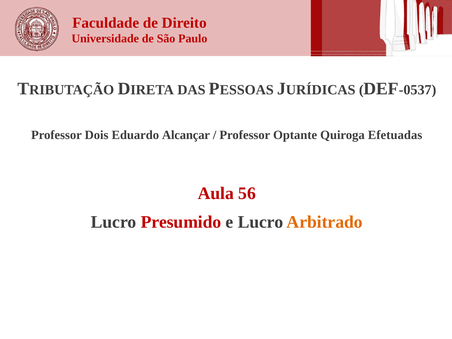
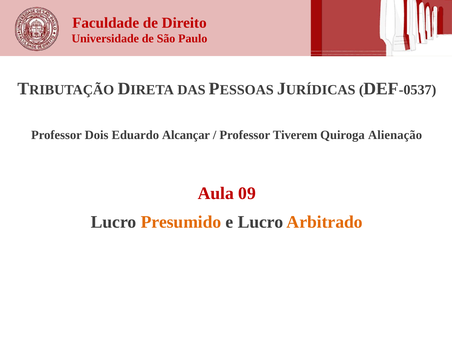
Optante: Optante -> Tiverem (295, 135)
Efetuadas: Efetuadas -> Alienação (395, 135)
56: 56 -> 09 (247, 193)
Presumido colour: red -> orange (181, 222)
